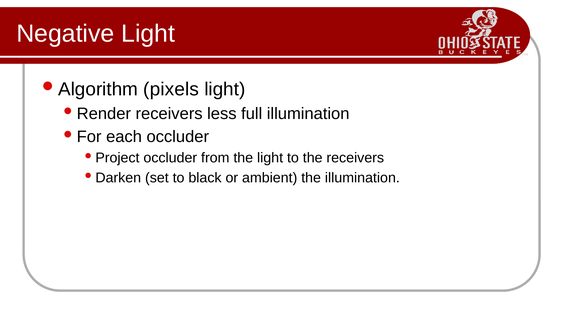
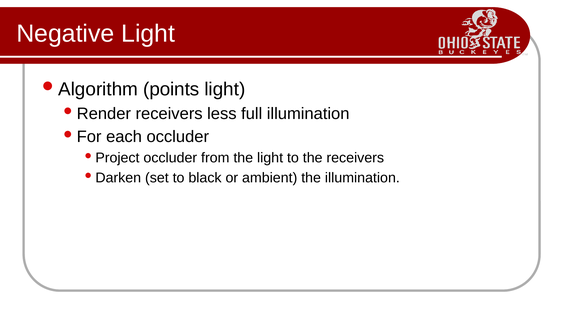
pixels: pixels -> points (171, 89)
